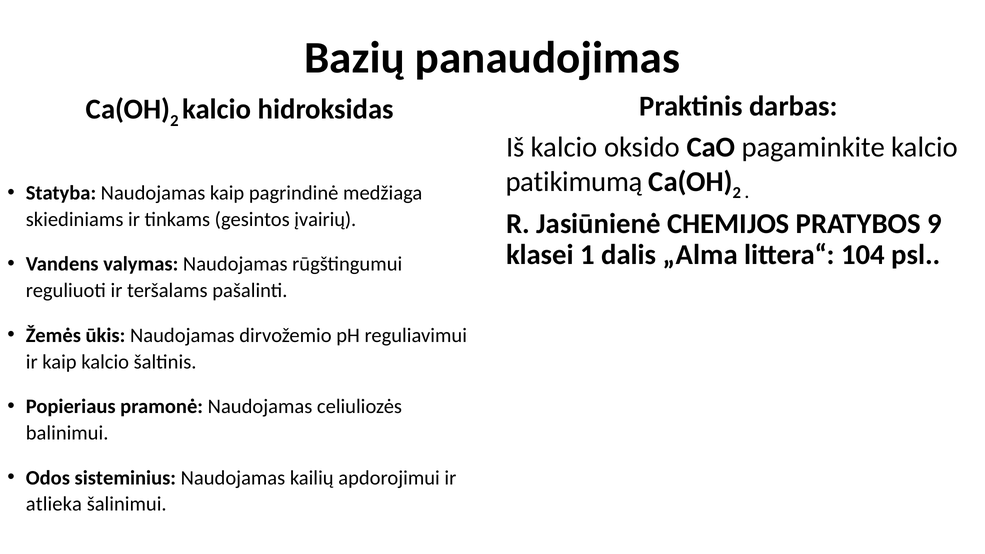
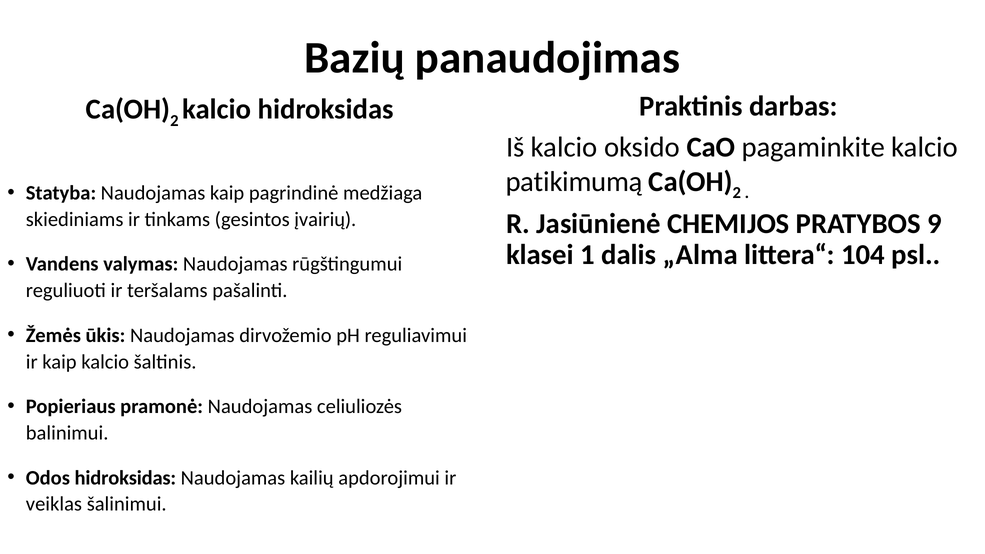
Odos sisteminius: sisteminius -> hidroksidas (125, 478)
atlieka: atlieka -> veiklas (54, 504)
